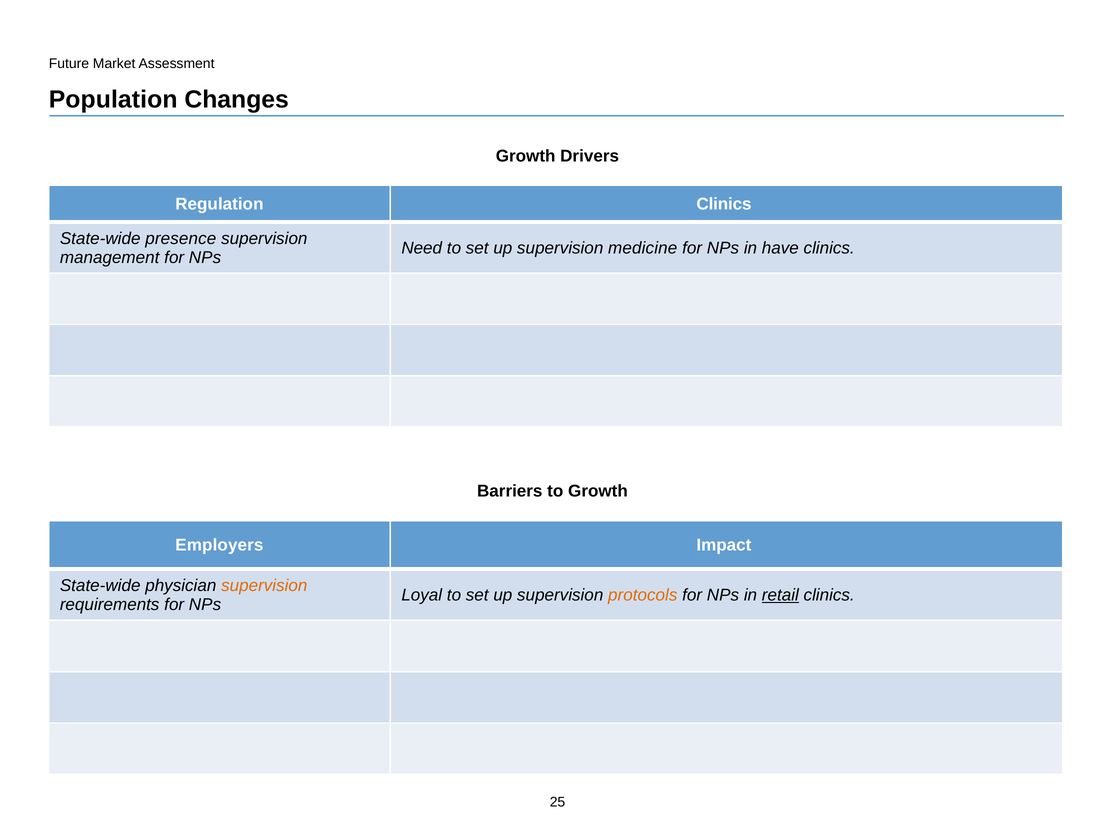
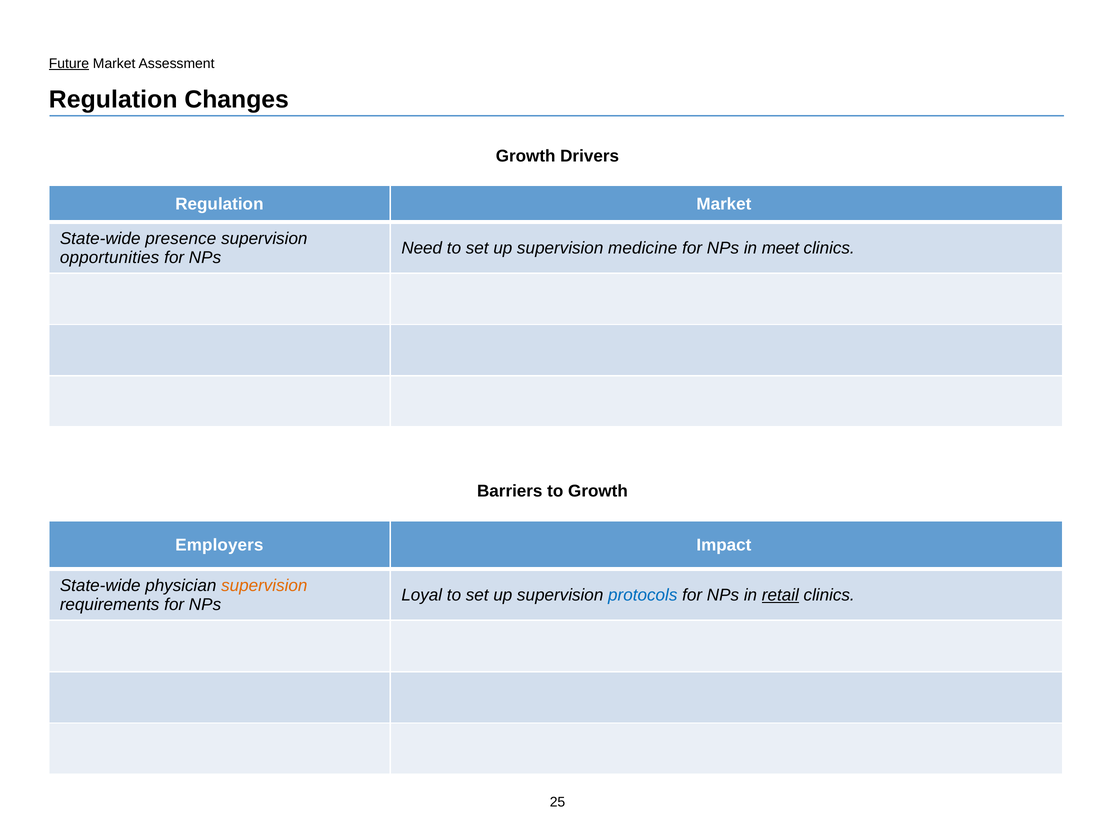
Future underline: none -> present (69, 64)
Population: Population -> Regulation (113, 99)
Regulation Clinics: Clinics -> Market (724, 204)
have: have -> meet (780, 248)
management: management -> opportunities (110, 257)
protocols colour: orange -> blue (643, 594)
